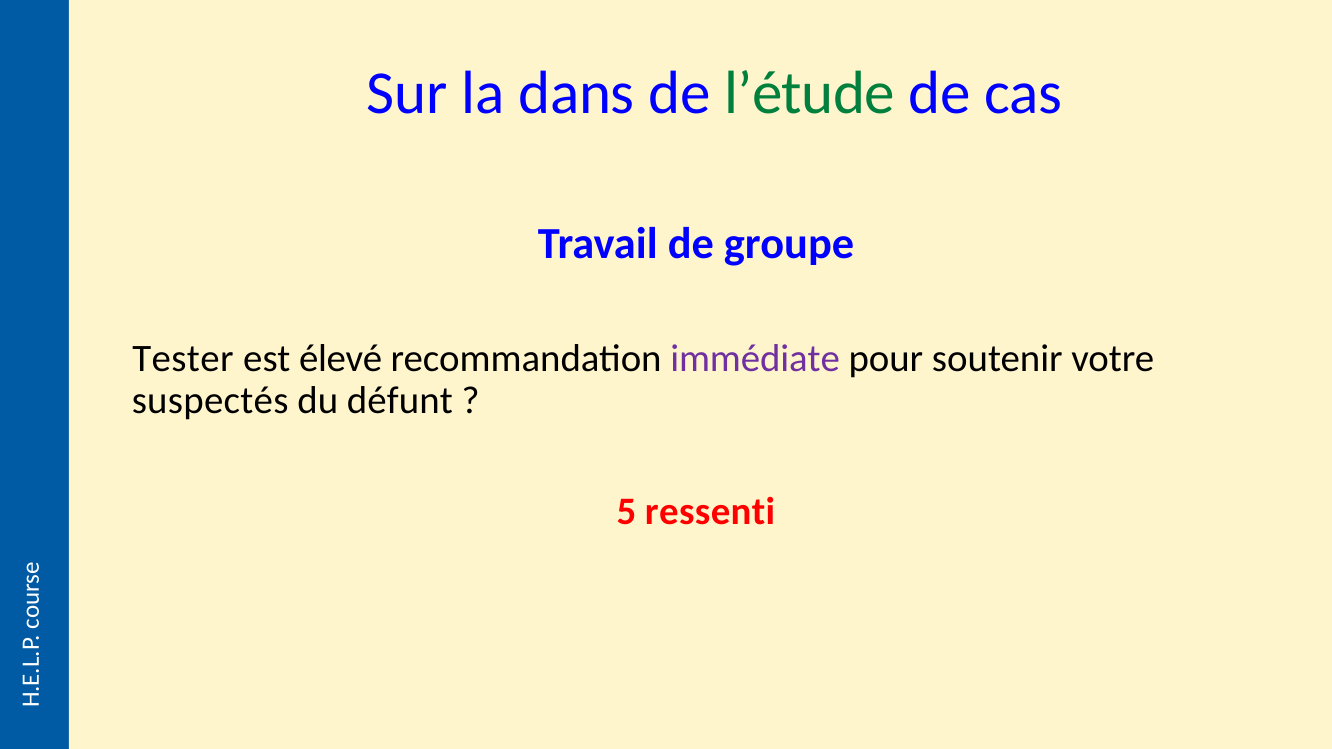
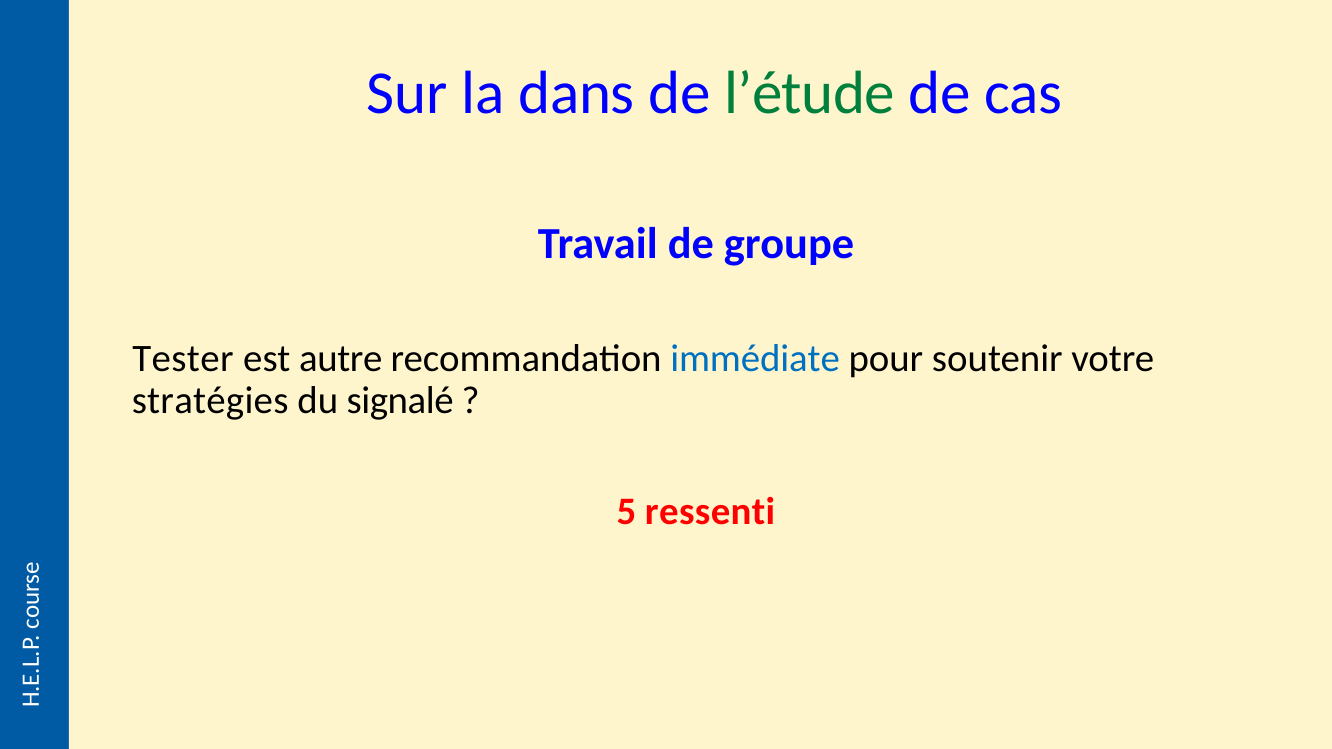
élevé: élevé -> autre (341, 359)
immédiate colour: purple -> blue (755, 359)
suspectés: suspectés -> stratégies (210, 400)
défunt: défunt -> signalé (400, 400)
